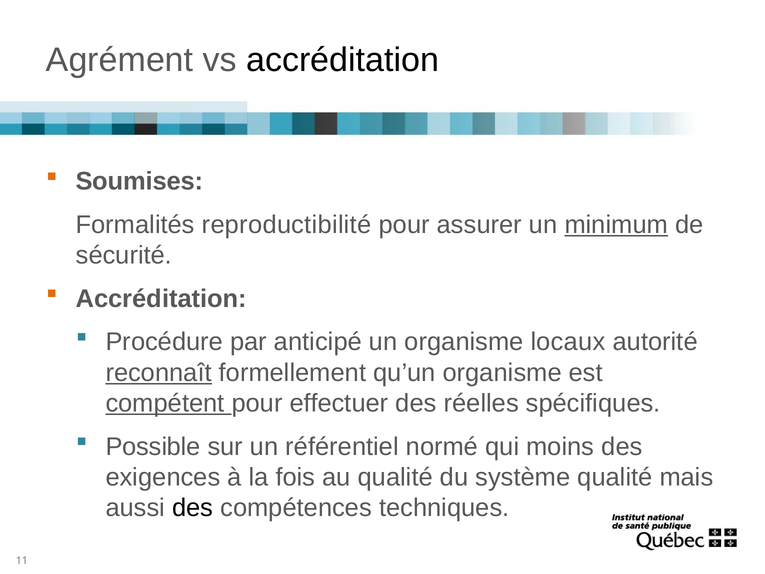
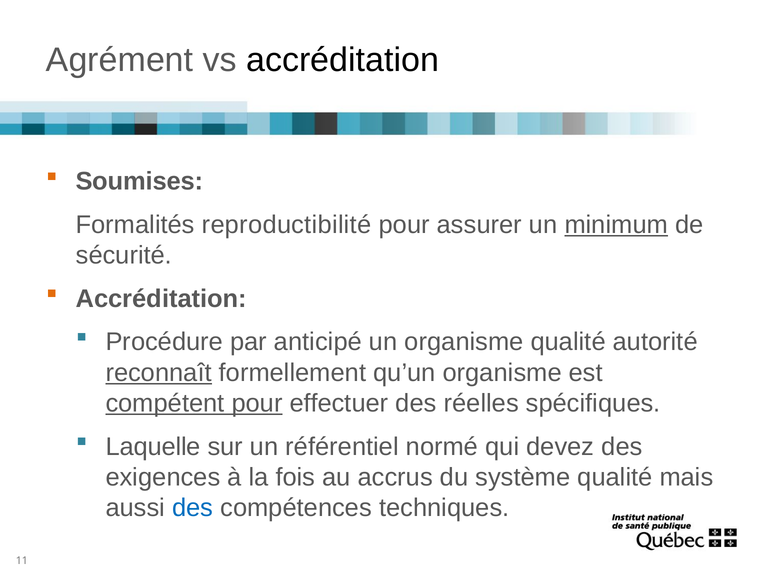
organisme locaux: locaux -> qualité (568, 342)
pour underline: none -> present (257, 403)
Possible: Possible -> Laquelle (153, 446)
moins: moins -> devez (560, 446)
au qualité: qualité -> accrus (395, 477)
des colour: black -> blue (193, 508)
